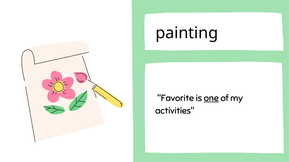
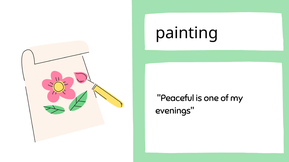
Favorite: Favorite -> Peaceful (176, 98)
one underline: present -> none (211, 98)
activities: activities -> evenings (175, 111)
